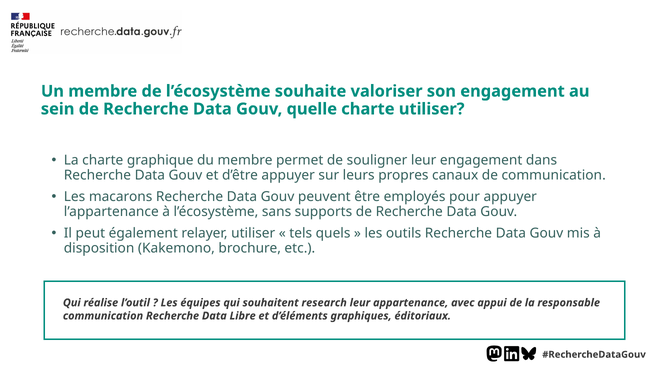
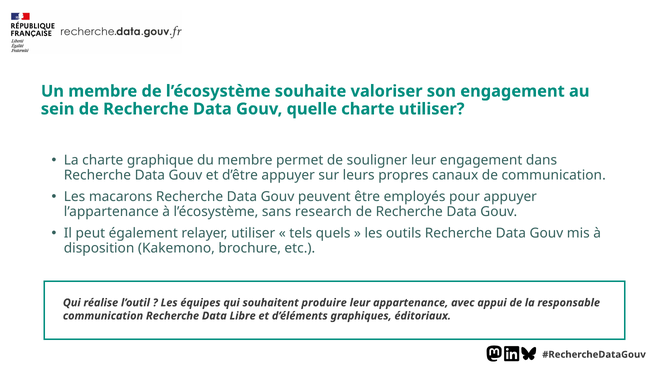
supports: supports -> research (323, 211)
research: research -> produire (324, 302)
